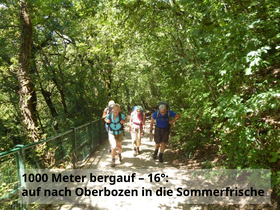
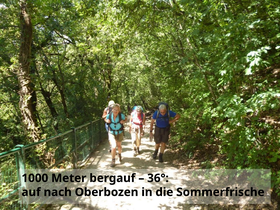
16°: 16° -> 36° (158, 178)
